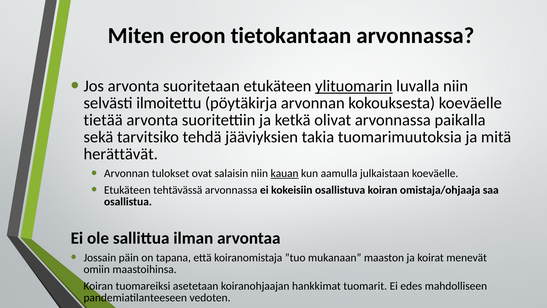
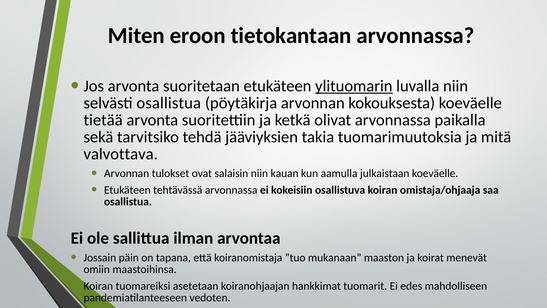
selvästi ilmoitettu: ilmoitettu -> osallistua (169, 103)
herättävät: herättävät -> valvottava (121, 154)
kauan underline: present -> none (285, 173)
